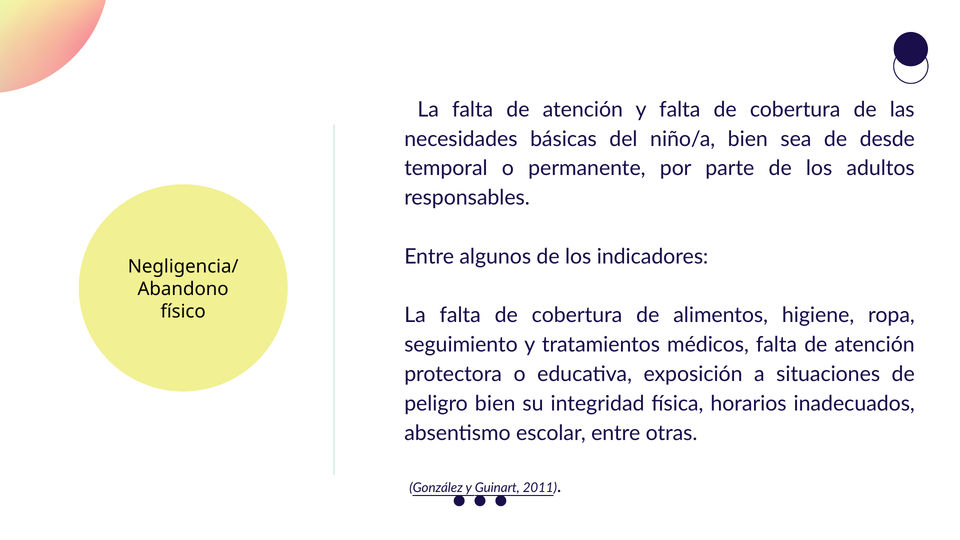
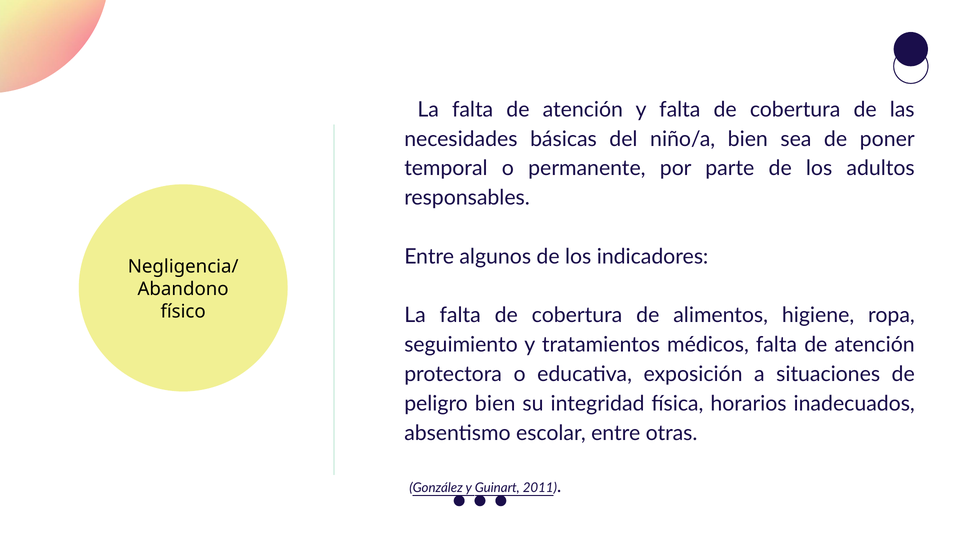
desde: desde -> poner (887, 139)
